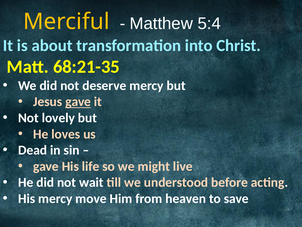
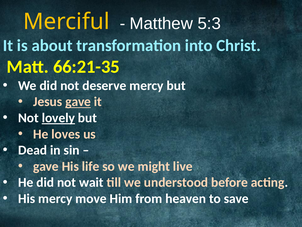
5:4: 5:4 -> 5:3 (209, 24)
68:21-35: 68:21-35 -> 66:21-35 (86, 67)
lovely underline: none -> present (58, 118)
